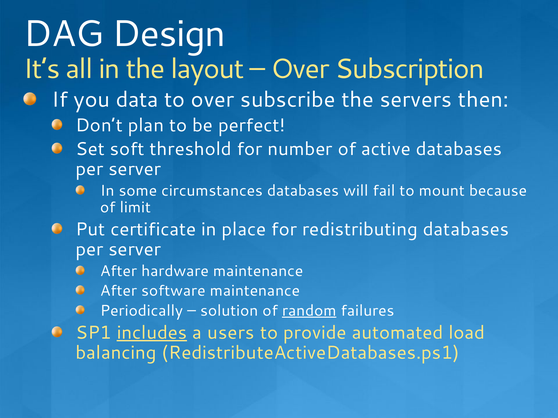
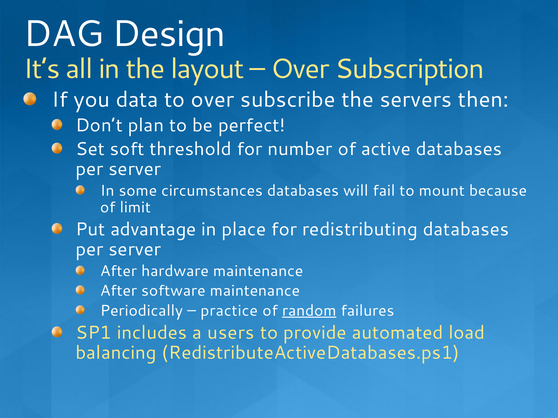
certificate: certificate -> advantage (153, 230)
solution: solution -> practice (229, 311)
includes underline: present -> none (152, 333)
